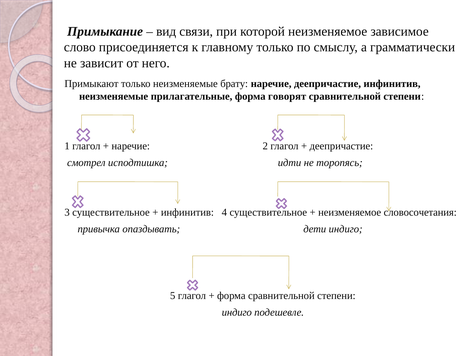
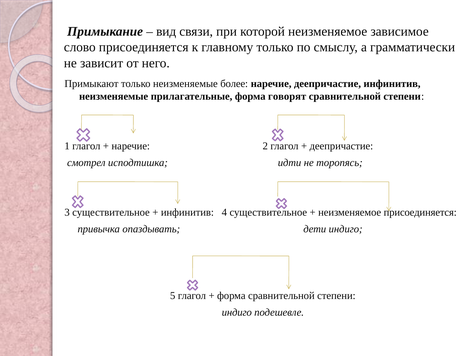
брату: брату -> более (234, 83)
неизменяемое словосочетания: словосочетания -> присоединяется (420, 212)
